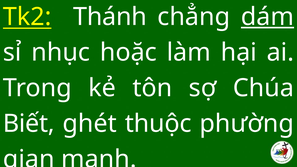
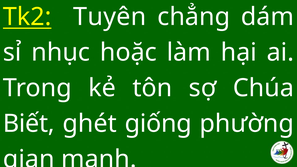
Thánh: Thánh -> Tuyên (110, 17)
dám underline: present -> none (267, 17)
thuộc: thuộc -> giống (158, 124)
